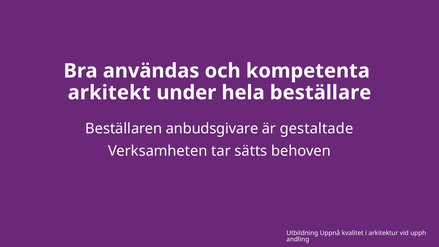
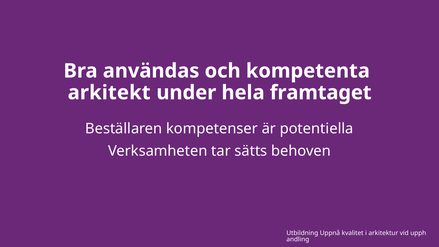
beställare: beställare -> framtaget (321, 93)
anbudsgivare: anbudsgivare -> kompetenser (212, 129)
gestaltade: gestaltade -> potentiella (317, 129)
